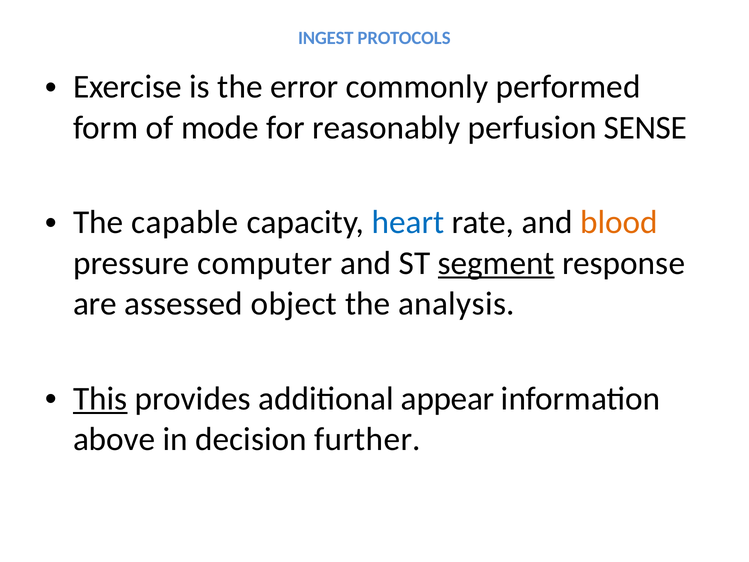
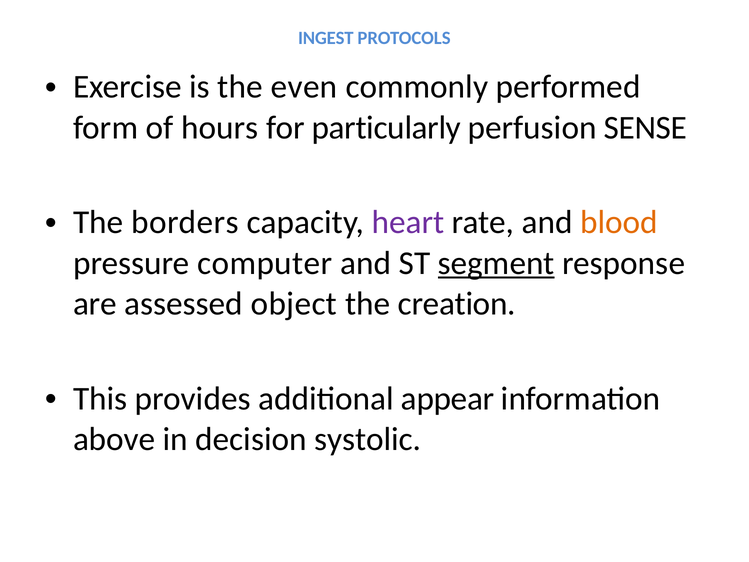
error: error -> even (304, 87)
mode: mode -> hours (220, 128)
reasonably: reasonably -> particularly (386, 128)
capable: capable -> borders (185, 222)
heart colour: blue -> purple (408, 222)
analysis: analysis -> creation (457, 304)
This underline: present -> none (100, 398)
further: further -> systolic (368, 439)
